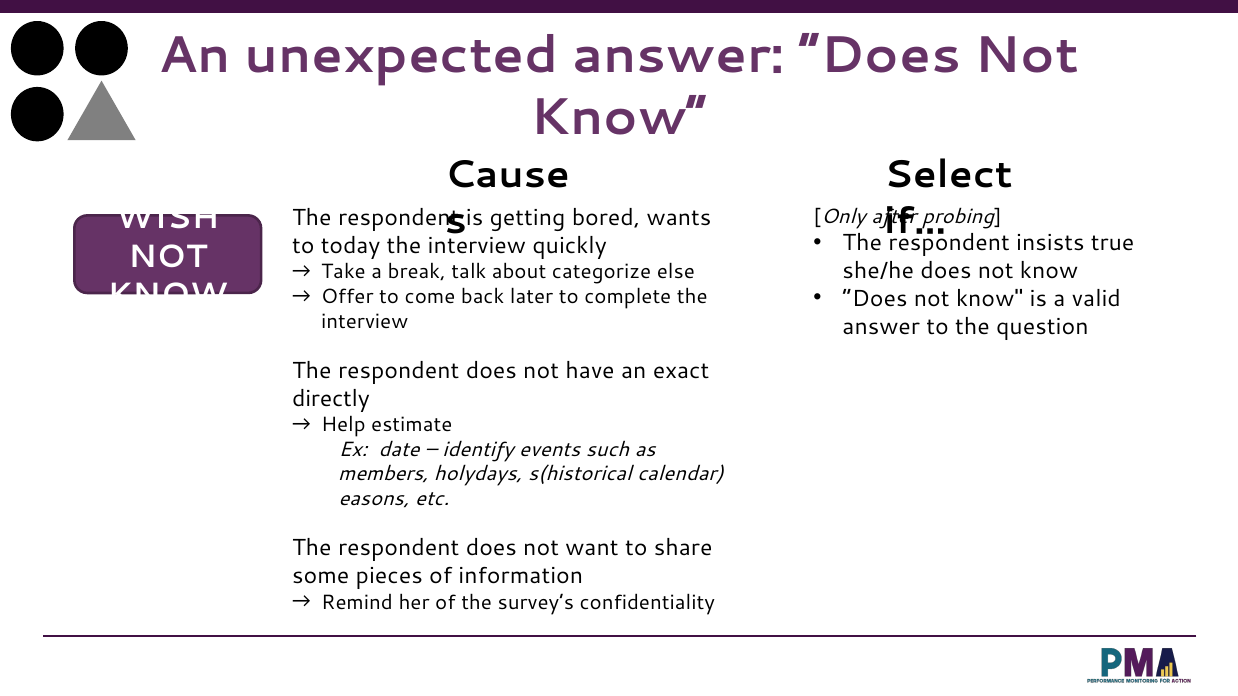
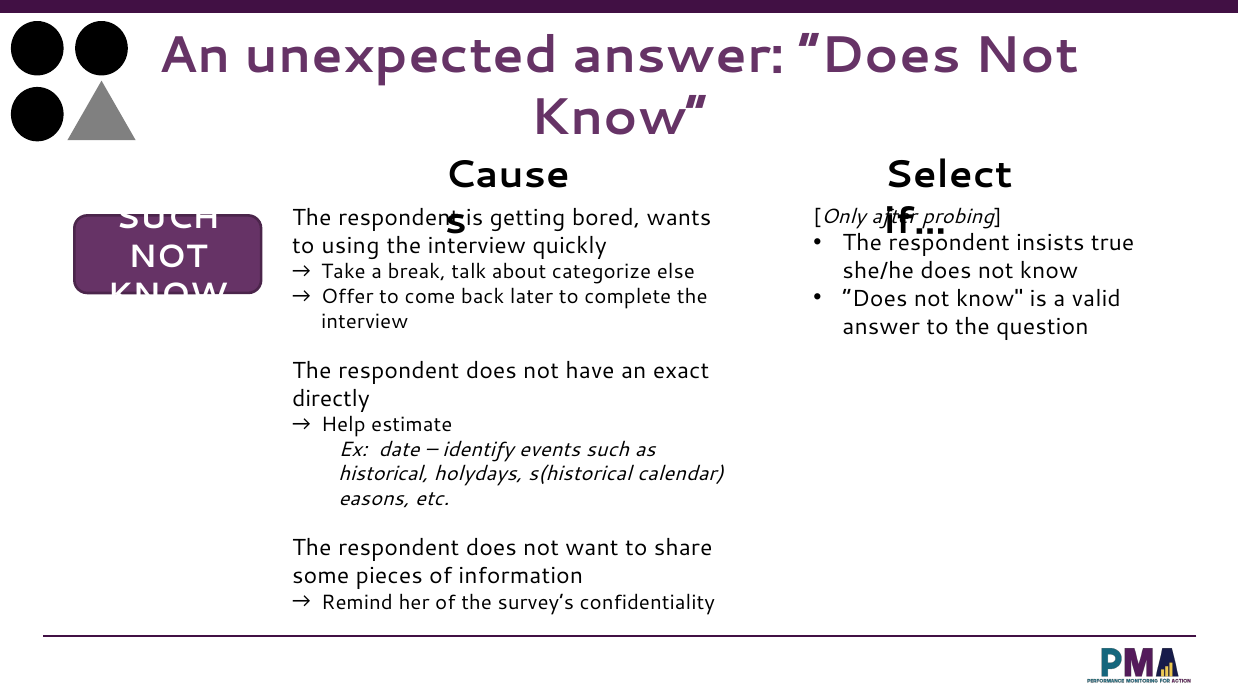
WISH: WISH -> SUCH (168, 218)
today: today -> using (350, 246)
members: members -> historical (383, 474)
